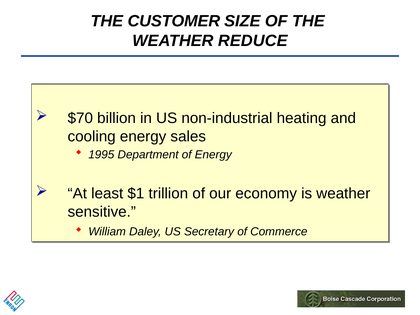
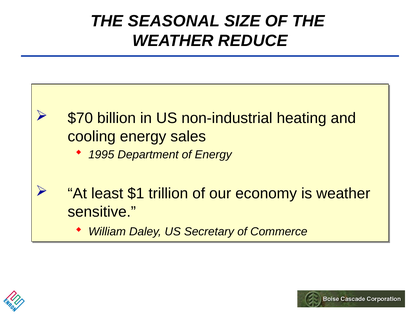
CUSTOMER: CUSTOMER -> SEASONAL (174, 21)
